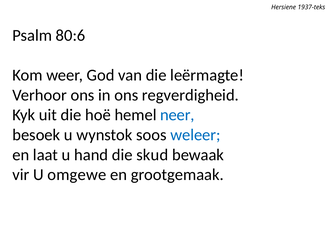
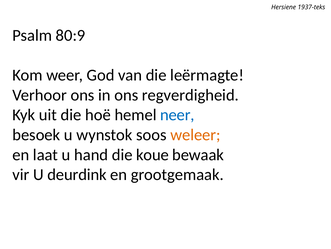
80:6: 80:6 -> 80:9 (71, 35)
weleer colour: blue -> orange (195, 134)
skud: skud -> koue (152, 154)
omgewe: omgewe -> deurdink (77, 174)
